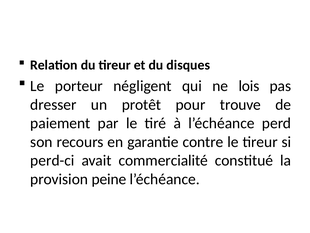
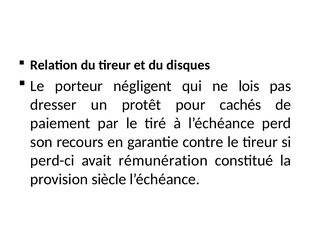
trouve: trouve -> cachés (240, 104)
commercialité: commercialité -> rémunération (163, 160)
peine: peine -> siècle (109, 179)
